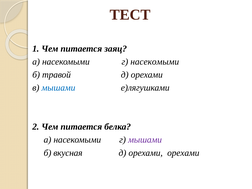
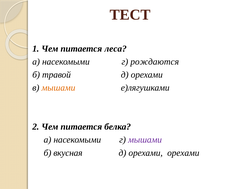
заяц: заяц -> леса (116, 49)
г насекомыми: насекомыми -> рождаются (155, 62)
мышами colour: blue -> orange (58, 88)
